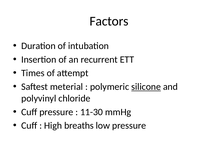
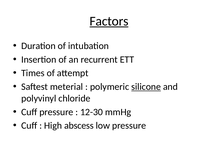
Factors underline: none -> present (109, 21)
11-30: 11-30 -> 12-30 (92, 112)
breaths: breaths -> abscess (79, 125)
